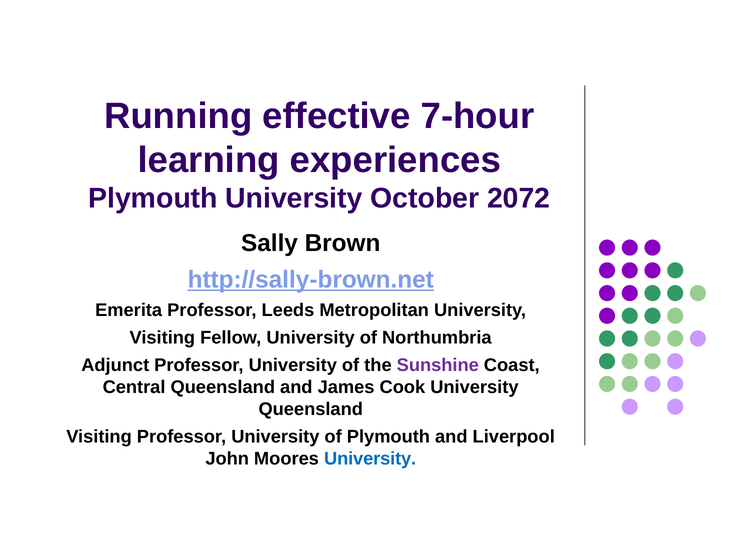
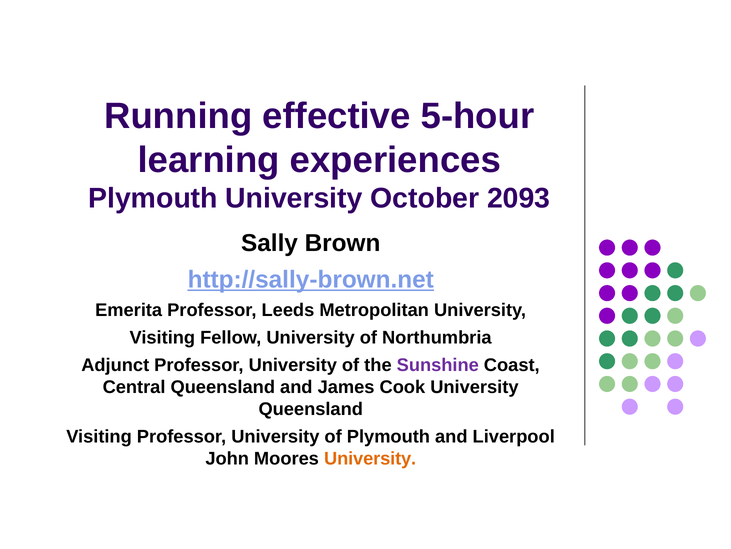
7-hour: 7-hour -> 5-hour (478, 116)
2072: 2072 -> 2093 (519, 198)
University colour: blue -> orange (370, 458)
